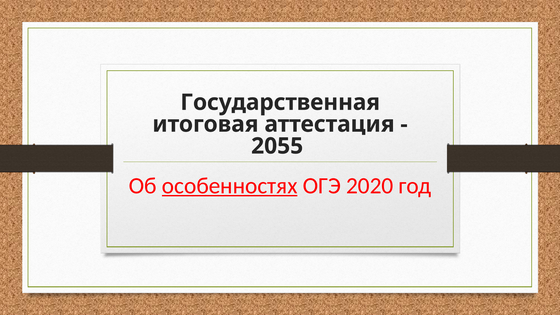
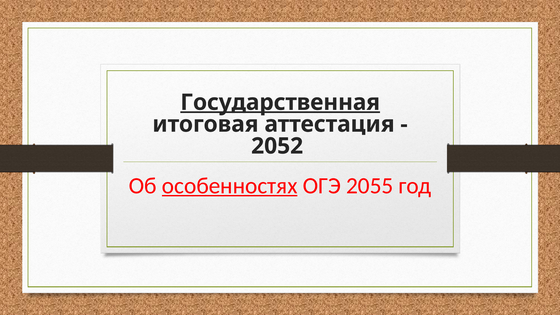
Государственная underline: none -> present (280, 102)
2055: 2055 -> 2052 (277, 146)
2020: 2020 -> 2055 (370, 186)
